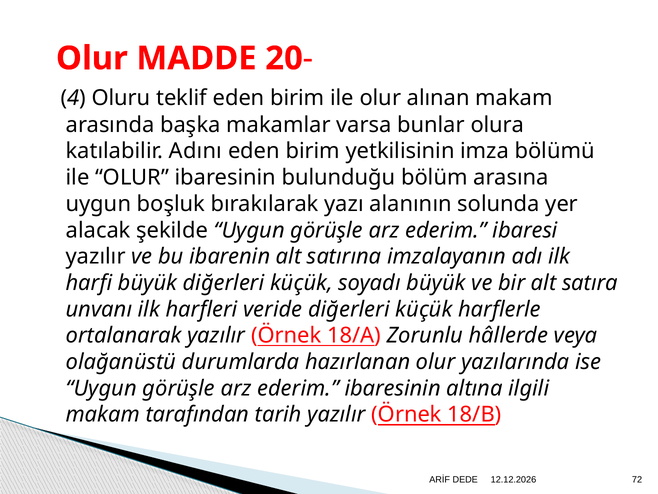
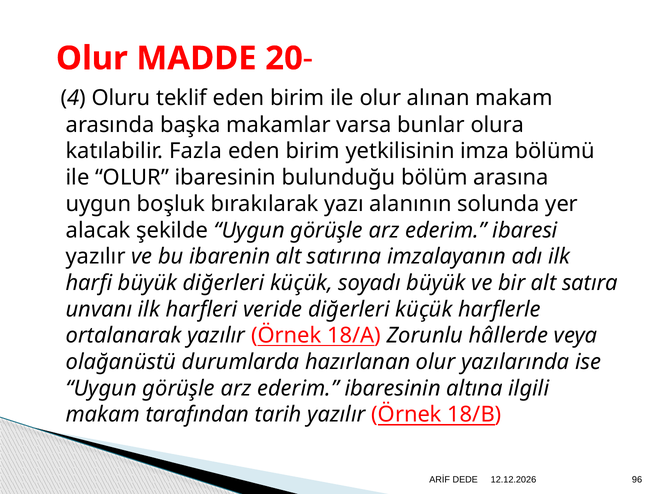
Adını: Adını -> Fazla (196, 151)
72: 72 -> 96 (637, 479)
